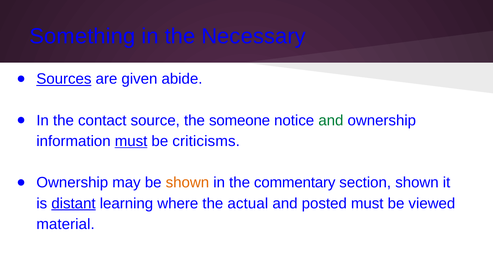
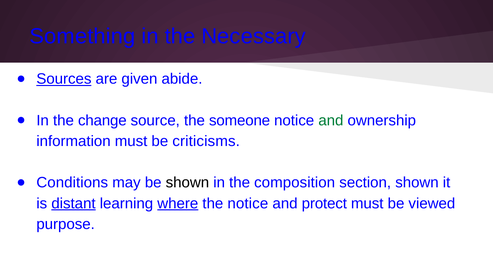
contact: contact -> change (102, 121)
must underline: present -> none (131, 141)
Ownership: Ownership -> Conditions (72, 183)
shown colour: orange -> black (187, 183)
commentary: commentary -> composition (295, 183)
where underline: none -> present (178, 204)
the actual: actual -> notice (248, 204)
posted: posted -> protect (324, 204)
material: material -> purpose (66, 224)
